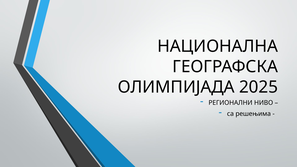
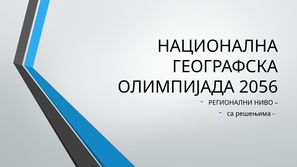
2025: 2025 -> 2056 (259, 87)
